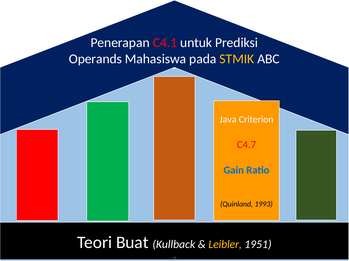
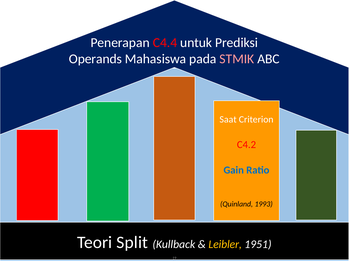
C4.1: C4.1 -> C4.4 (165, 43)
STMIK colour: yellow -> pink (237, 59)
Java: Java -> Saat (228, 120)
C4.7: C4.7 -> C4.2 (246, 145)
Buat: Buat -> Split (132, 243)
